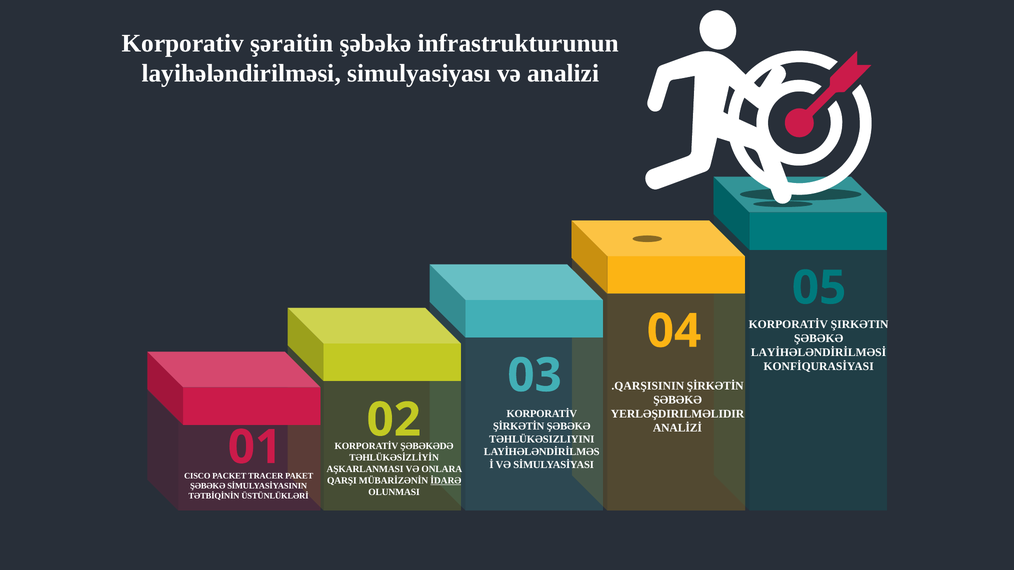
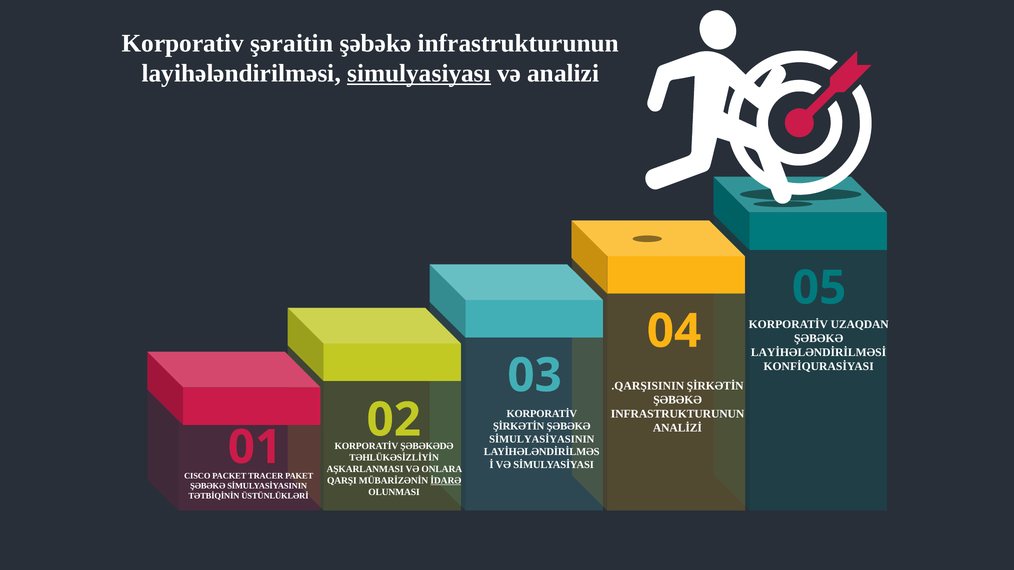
simulyasiyası underline: none -> present (419, 74)
ŞIRKƏTIN: ŞIRKƏTIN -> UZAQDAN (860, 325)
YERLƏŞDIRILMƏLIDIR: YERLƏŞDIRILMƏLIDIR -> INFRASTRUKTURUNUN (678, 414)
TƏHLÜKƏSIZLIYINI: TƏHLÜKƏSIZLIYINI -> SİMULYASİYASININ (542, 439)
